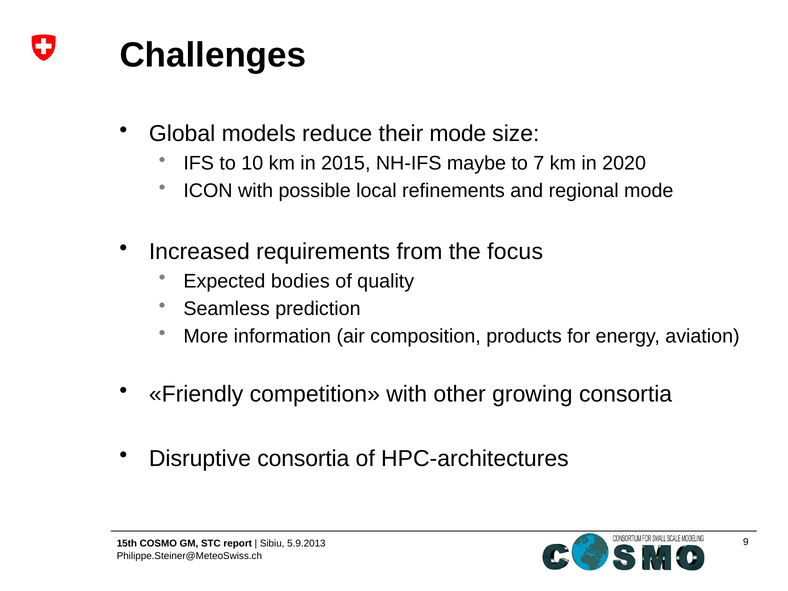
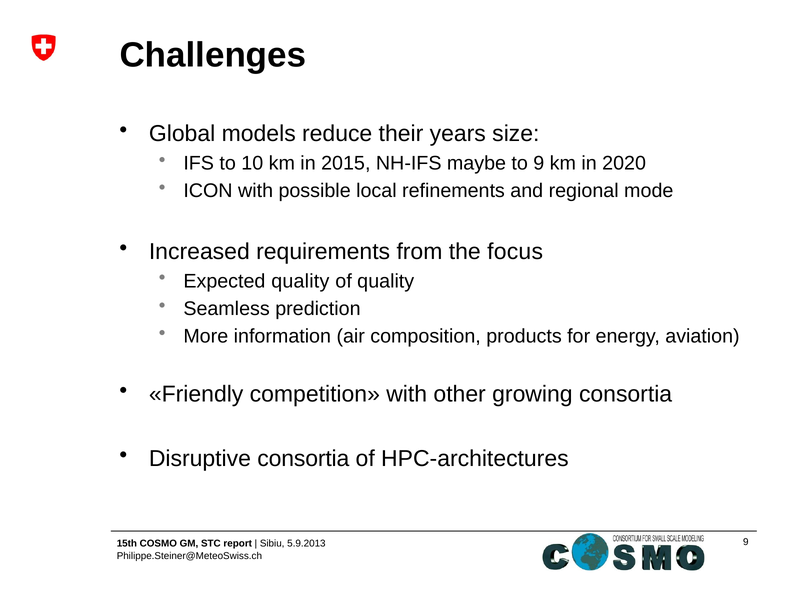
their mode: mode -> years (458, 134)
to 7: 7 -> 9 (539, 163)
Expected bodies: bodies -> quality (300, 281)
